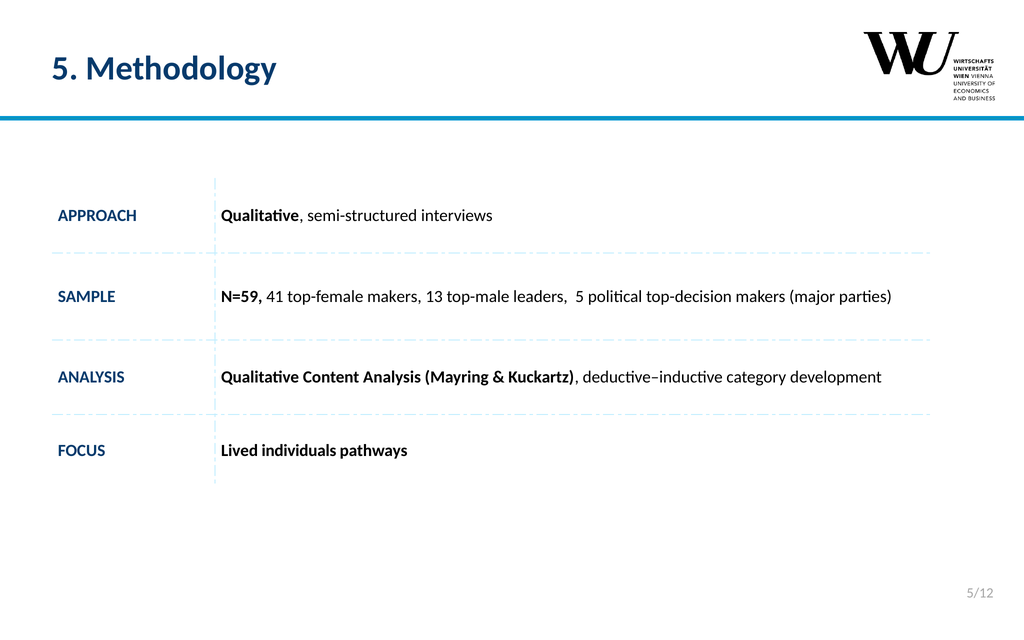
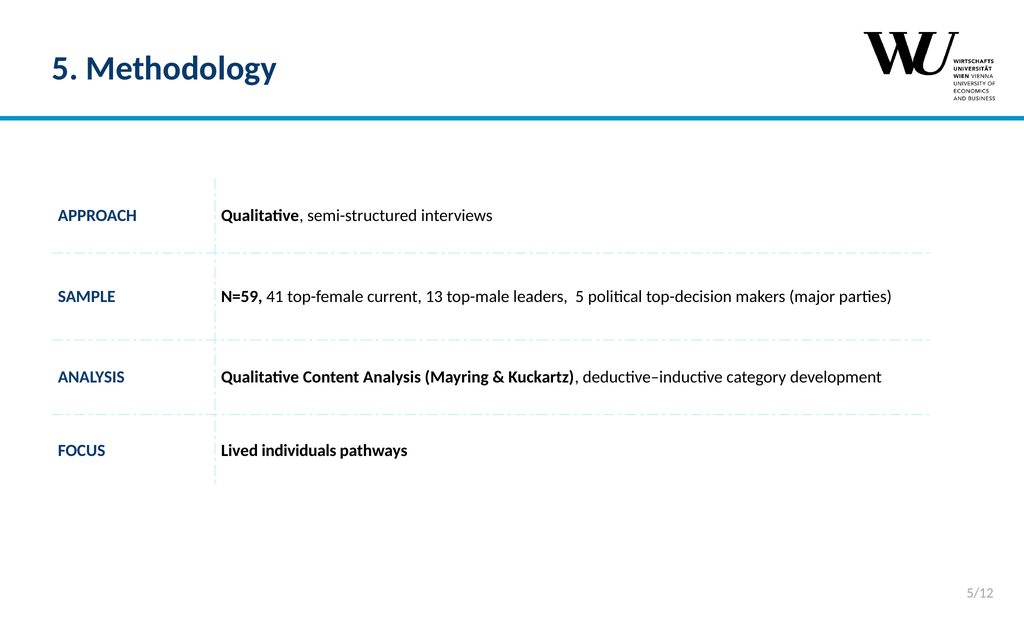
top-female makers: makers -> current (394, 297)
